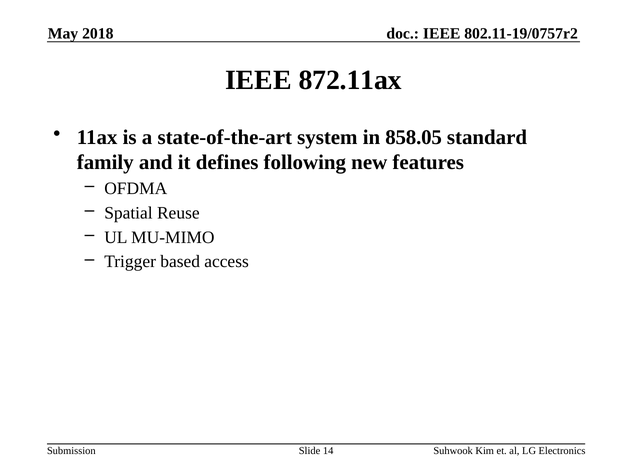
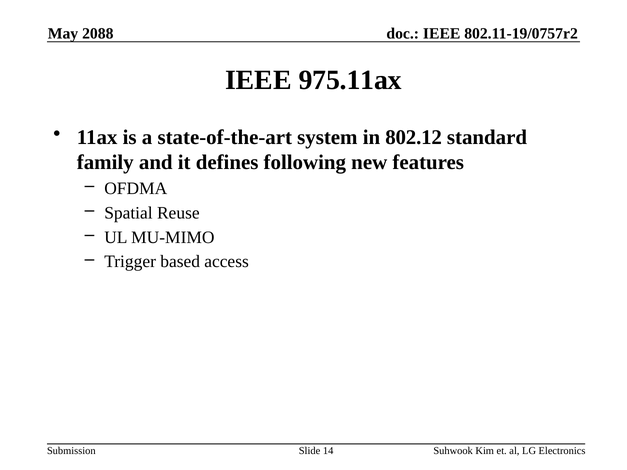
2018: 2018 -> 2088 (98, 33)
872.11ax: 872.11ax -> 975.11ax (350, 80)
858.05: 858.05 -> 802.12 (414, 137)
